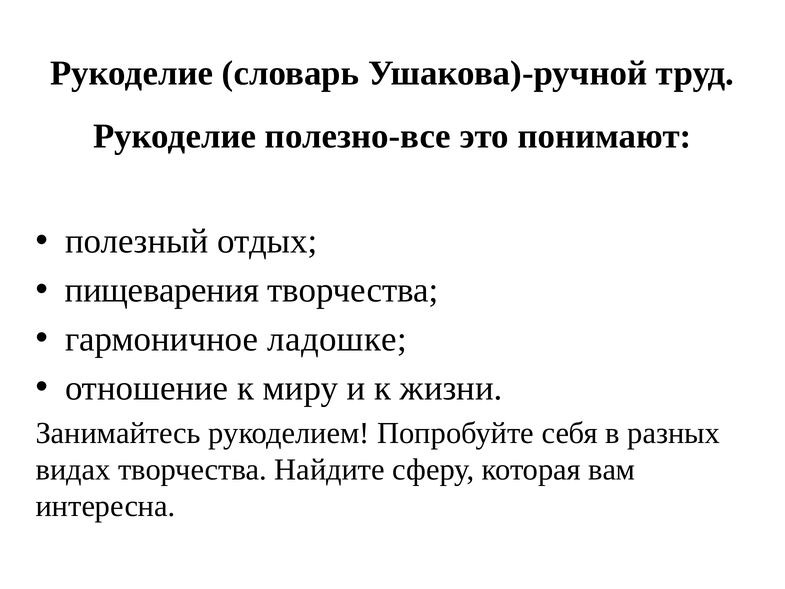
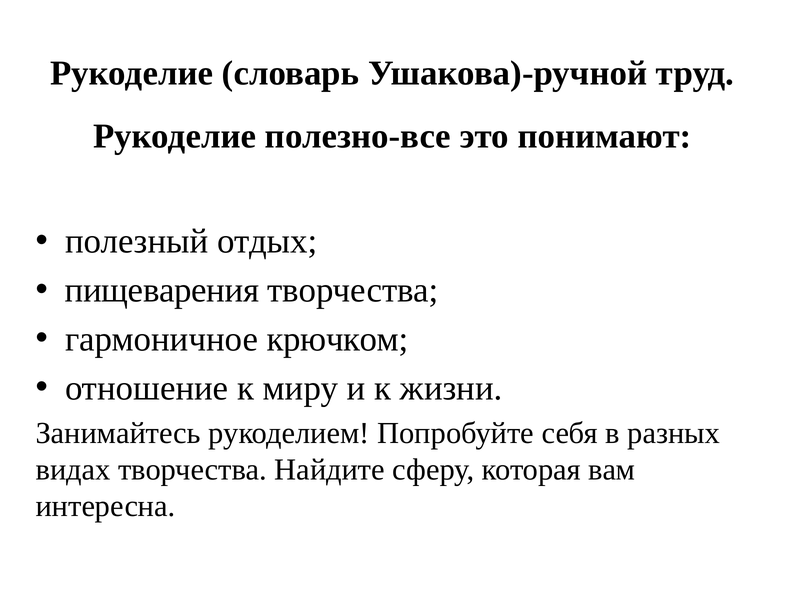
ладошке: ладошке -> крючком (337, 339)
